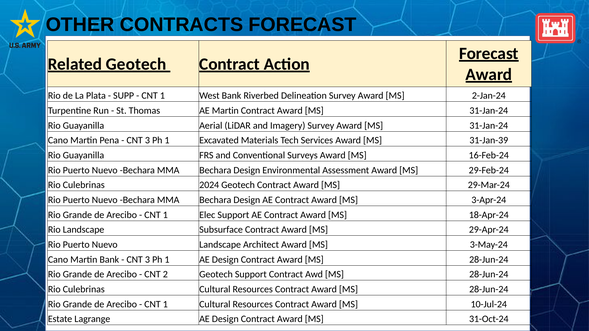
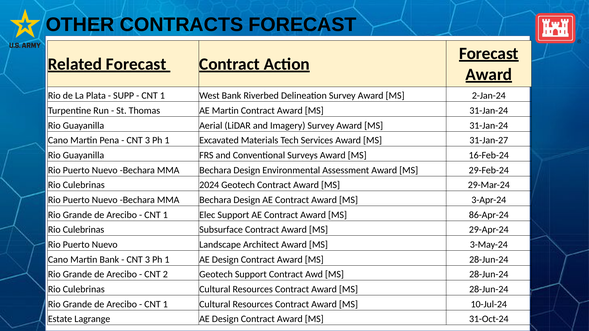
Related Geotech: Geotech -> Forecast (136, 64)
31-Jan-39: 31-Jan-39 -> 31-Jan-27 (489, 141)
18-Apr-24: 18-Apr-24 -> 86-Apr-24 (489, 215)
Landscape: Landscape -> Culebrinas (84, 230)
